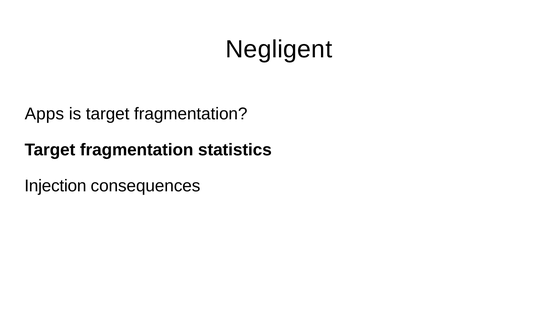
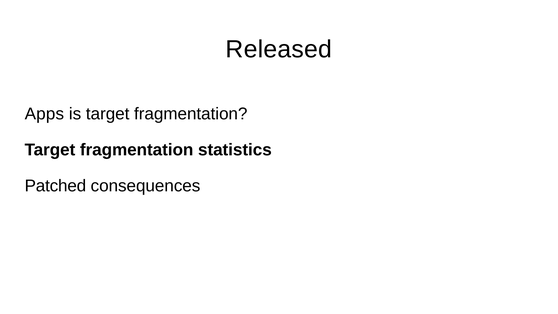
Negligent: Negligent -> Released (279, 49)
Injection: Injection -> Patched (55, 186)
